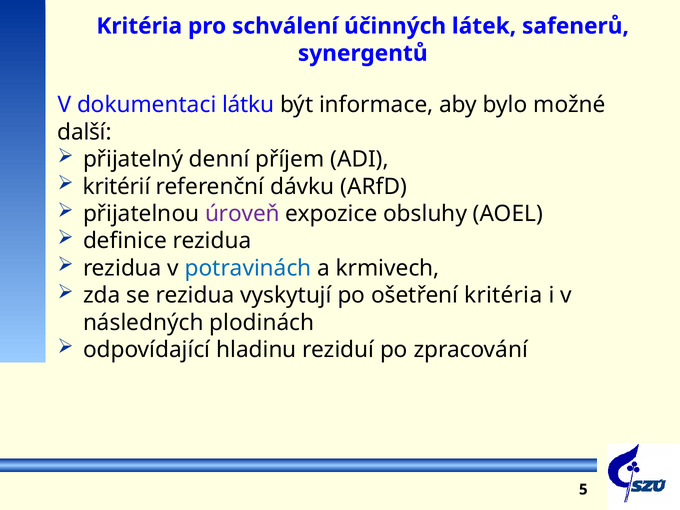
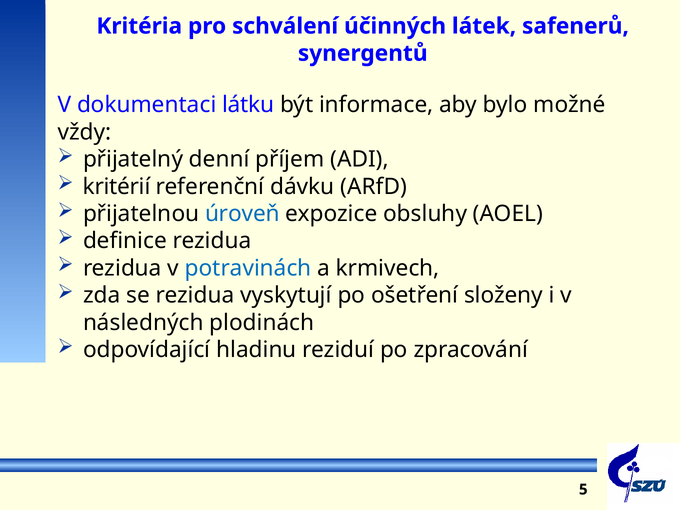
další: další -> vždy (84, 132)
úroveň colour: purple -> blue (242, 214)
ošetření kritéria: kritéria -> složeny (503, 295)
